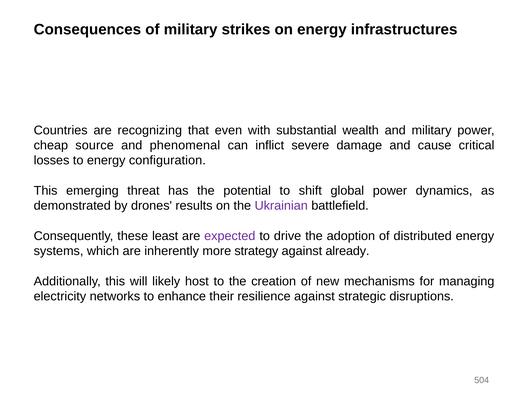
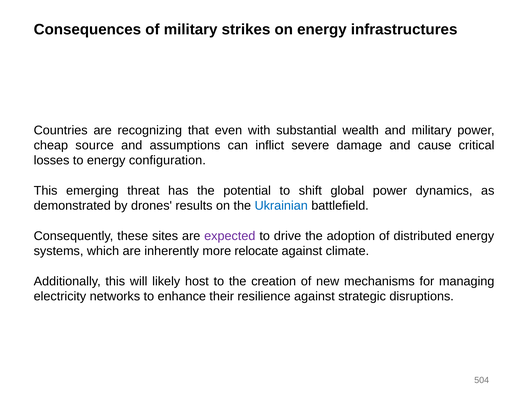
phenomenal: phenomenal -> assumptions (185, 145)
Ukrainian colour: purple -> blue (281, 206)
least: least -> sites (165, 236)
strategy: strategy -> relocate (256, 251)
already: already -> climate (347, 251)
